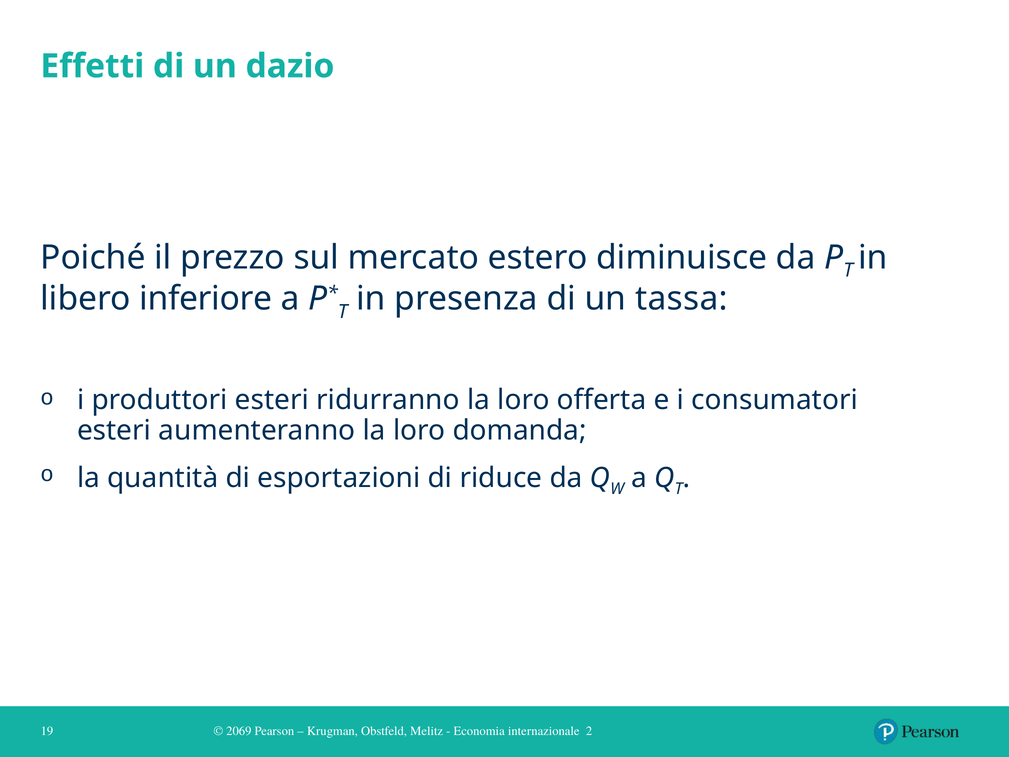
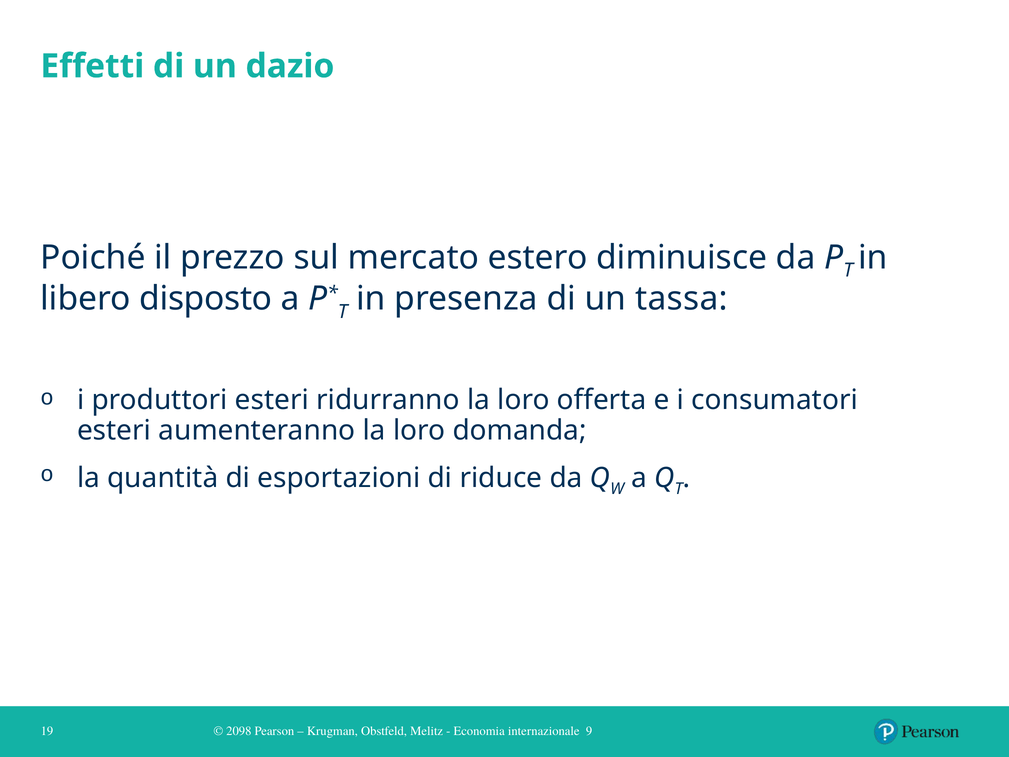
inferiore: inferiore -> disposto (206, 299)
2069: 2069 -> 2098 (239, 731)
2: 2 -> 9 (589, 731)
